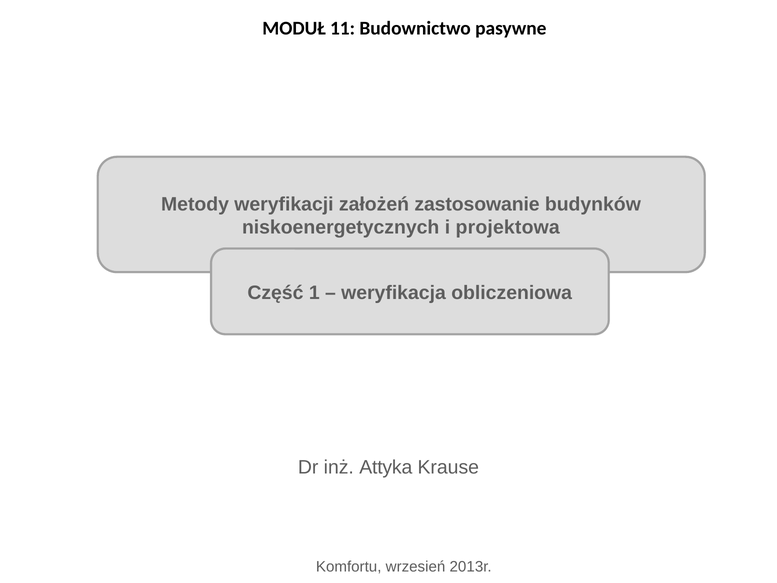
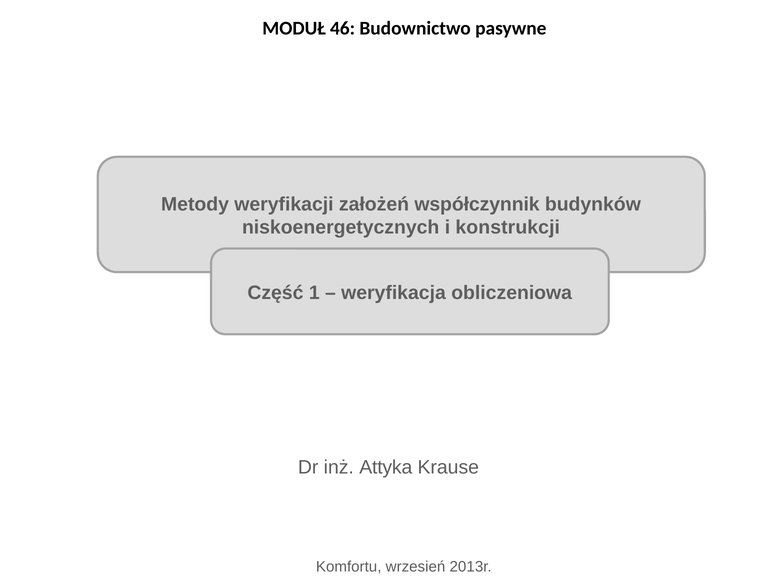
11: 11 -> 46 (343, 29)
zastosowanie: zastosowanie -> współczynnik (477, 204)
projektowa: projektowa -> konstrukcji (508, 227)
